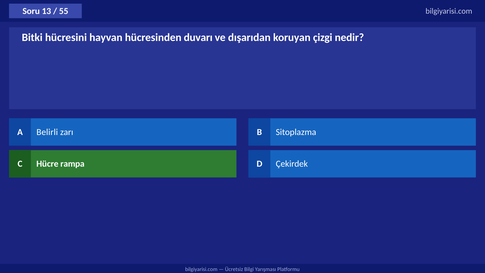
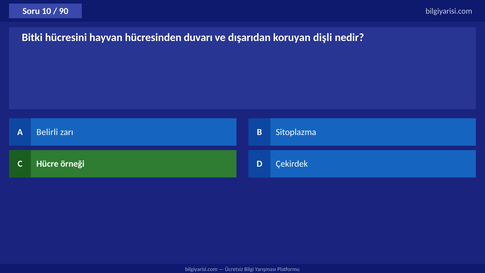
13: 13 -> 10 (46, 11)
55: 55 -> 90 (64, 11)
çizgi: çizgi -> dişli (323, 37)
rampa: rampa -> örneği (72, 164)
